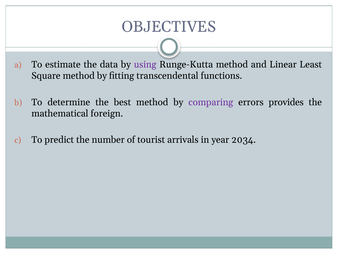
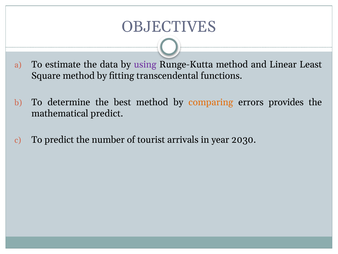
comparing colour: purple -> orange (211, 102)
mathematical foreign: foreign -> predict (107, 113)
2034: 2034 -> 2030 (244, 140)
